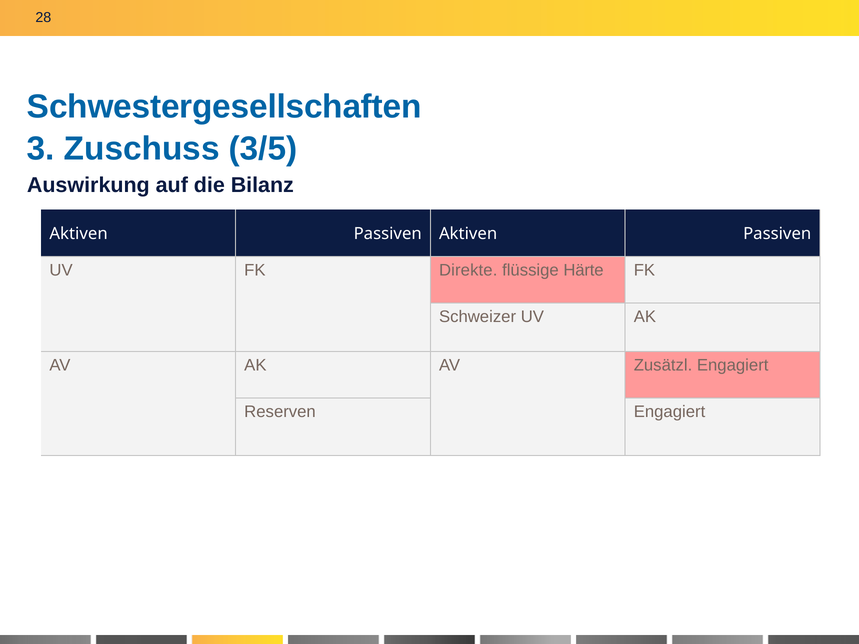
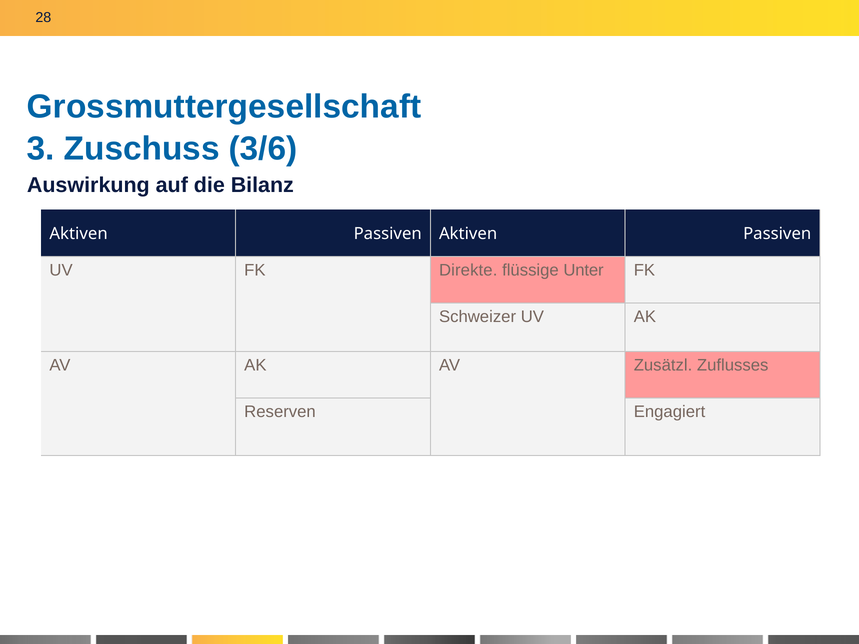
Schwestergesellschaften: Schwestergesellschaften -> Grossmuttergesellschaft (224, 107)
3/5: 3/5 -> 3/6 (263, 149)
Härte: Härte -> Unter (584, 270)
Zusätzl Engagiert: Engagiert -> Zuflusses (733, 365)
